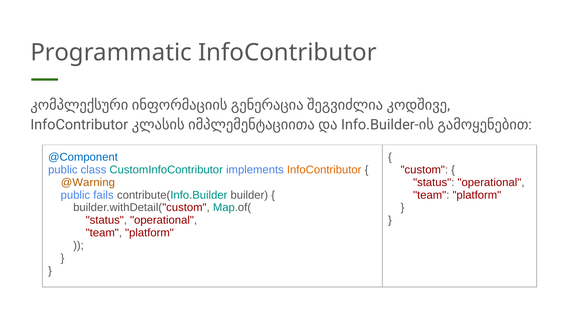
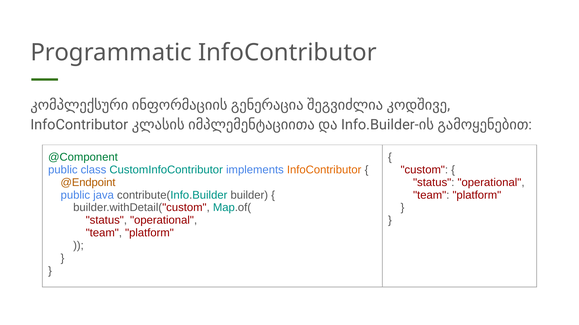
@Component colour: blue -> green (83, 157)
@Warning: @Warning -> @Endpoint (88, 183)
fails: fails -> java (104, 195)
